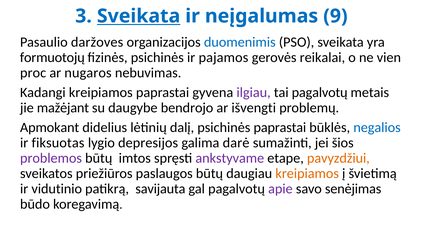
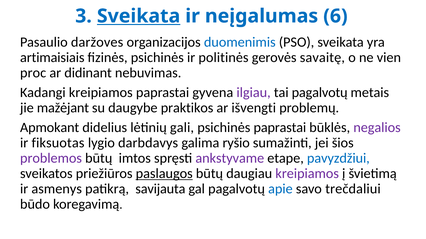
9: 9 -> 6 (335, 16)
formuotojų: formuotojų -> artimaisiais (52, 58)
pajamos: pajamos -> politinės (224, 58)
reikalai: reikalai -> savaitę (322, 58)
nugaros: nugaros -> didinant (88, 73)
bendrojo: bendrojo -> praktikos (187, 108)
dalį: dalį -> gali (182, 128)
negalios colour: blue -> purple (377, 128)
depresijos: depresijos -> darbdavys (148, 143)
darė: darė -> ryšio (236, 143)
pavyzdžiui colour: orange -> blue (338, 159)
paslaugos underline: none -> present (164, 174)
kreipiamos colour: orange -> purple (307, 174)
vidutinio: vidutinio -> asmenys (57, 189)
apie colour: purple -> blue (280, 189)
senėjimas: senėjimas -> trečdaliui (353, 189)
